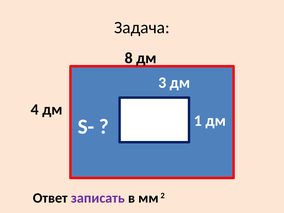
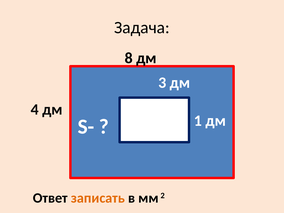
записать colour: purple -> orange (98, 198)
